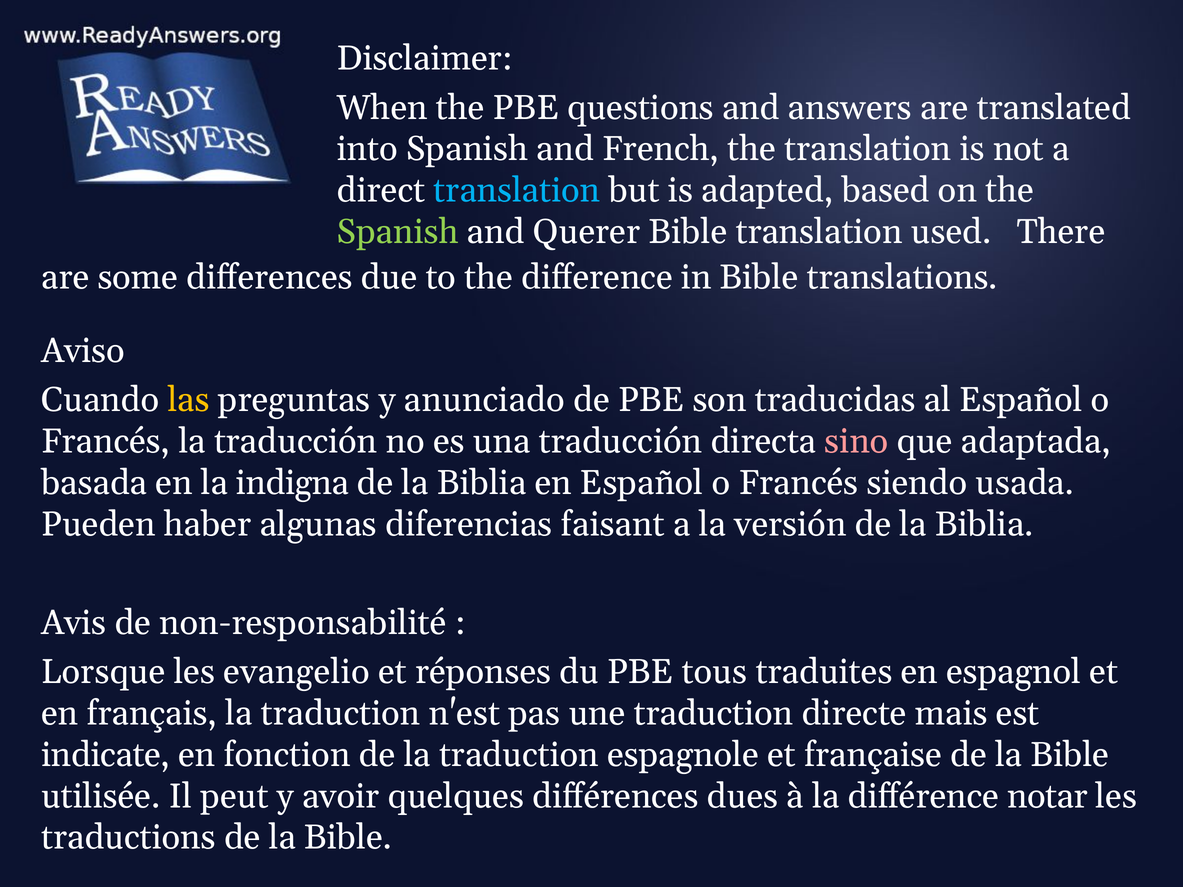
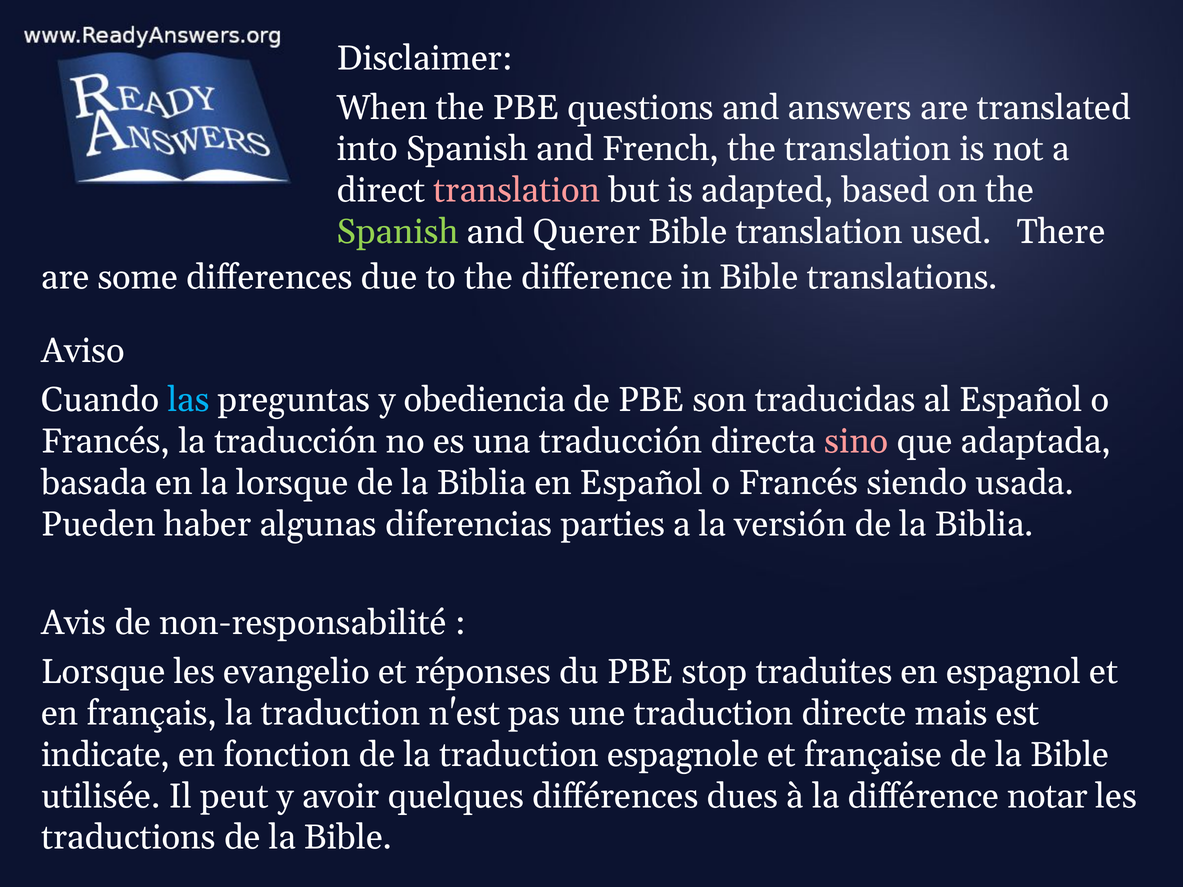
translation colour: light blue -> pink (517, 191)
las colour: yellow -> light blue (189, 400)
anunciado: anunciado -> obediencia (485, 400)
la indigna: indigna -> lorsque (292, 483)
faisant: faisant -> parties (613, 524)
tous: tous -> stop (714, 672)
